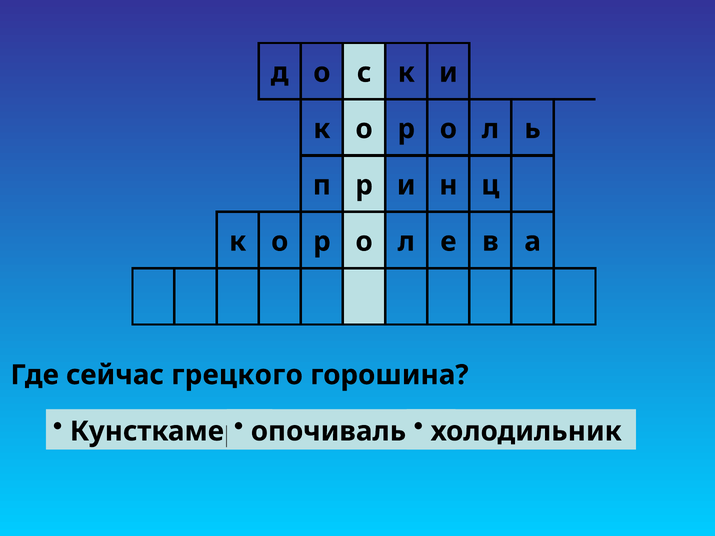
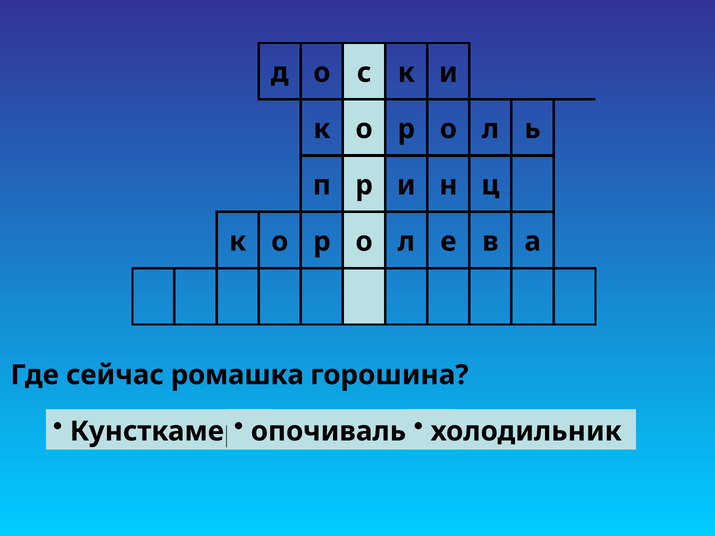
грецкого: грецкого -> ромашка (237, 375)
